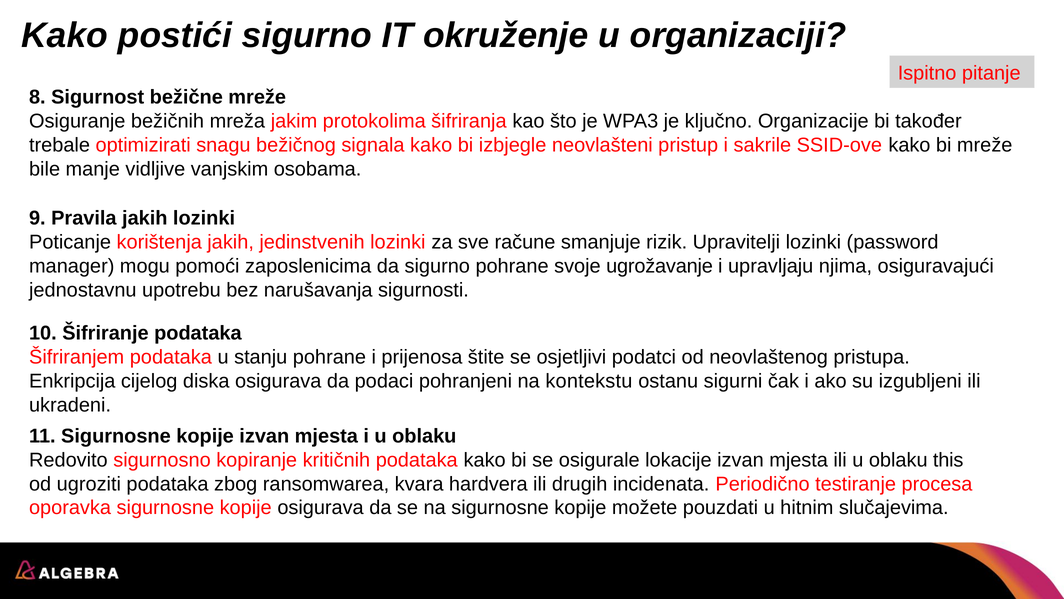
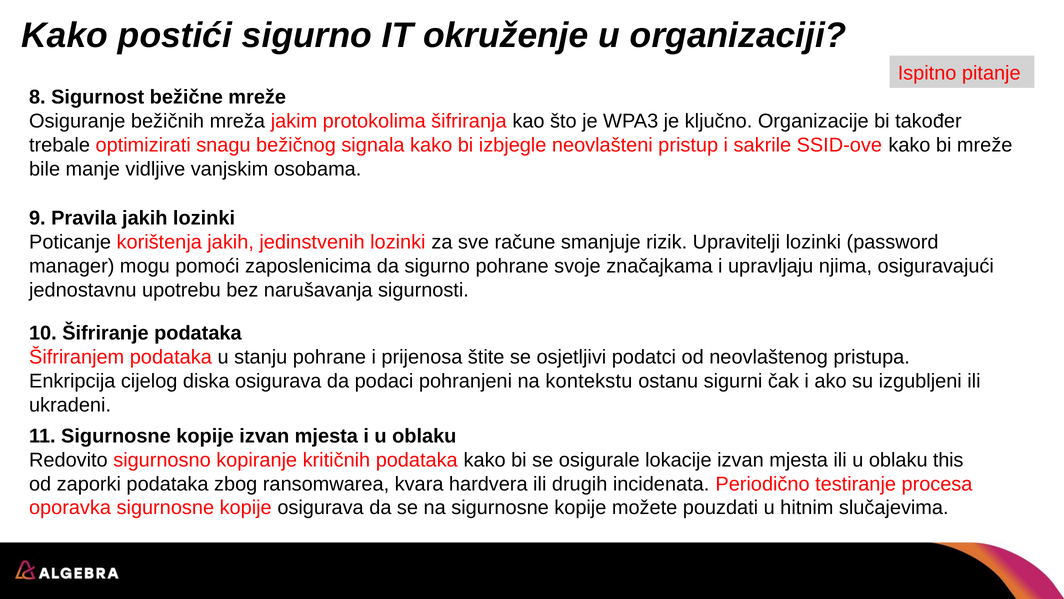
ugrožavanje: ugrožavanje -> značajkama (659, 266)
ugroziti: ugroziti -> zaporki (89, 484)
